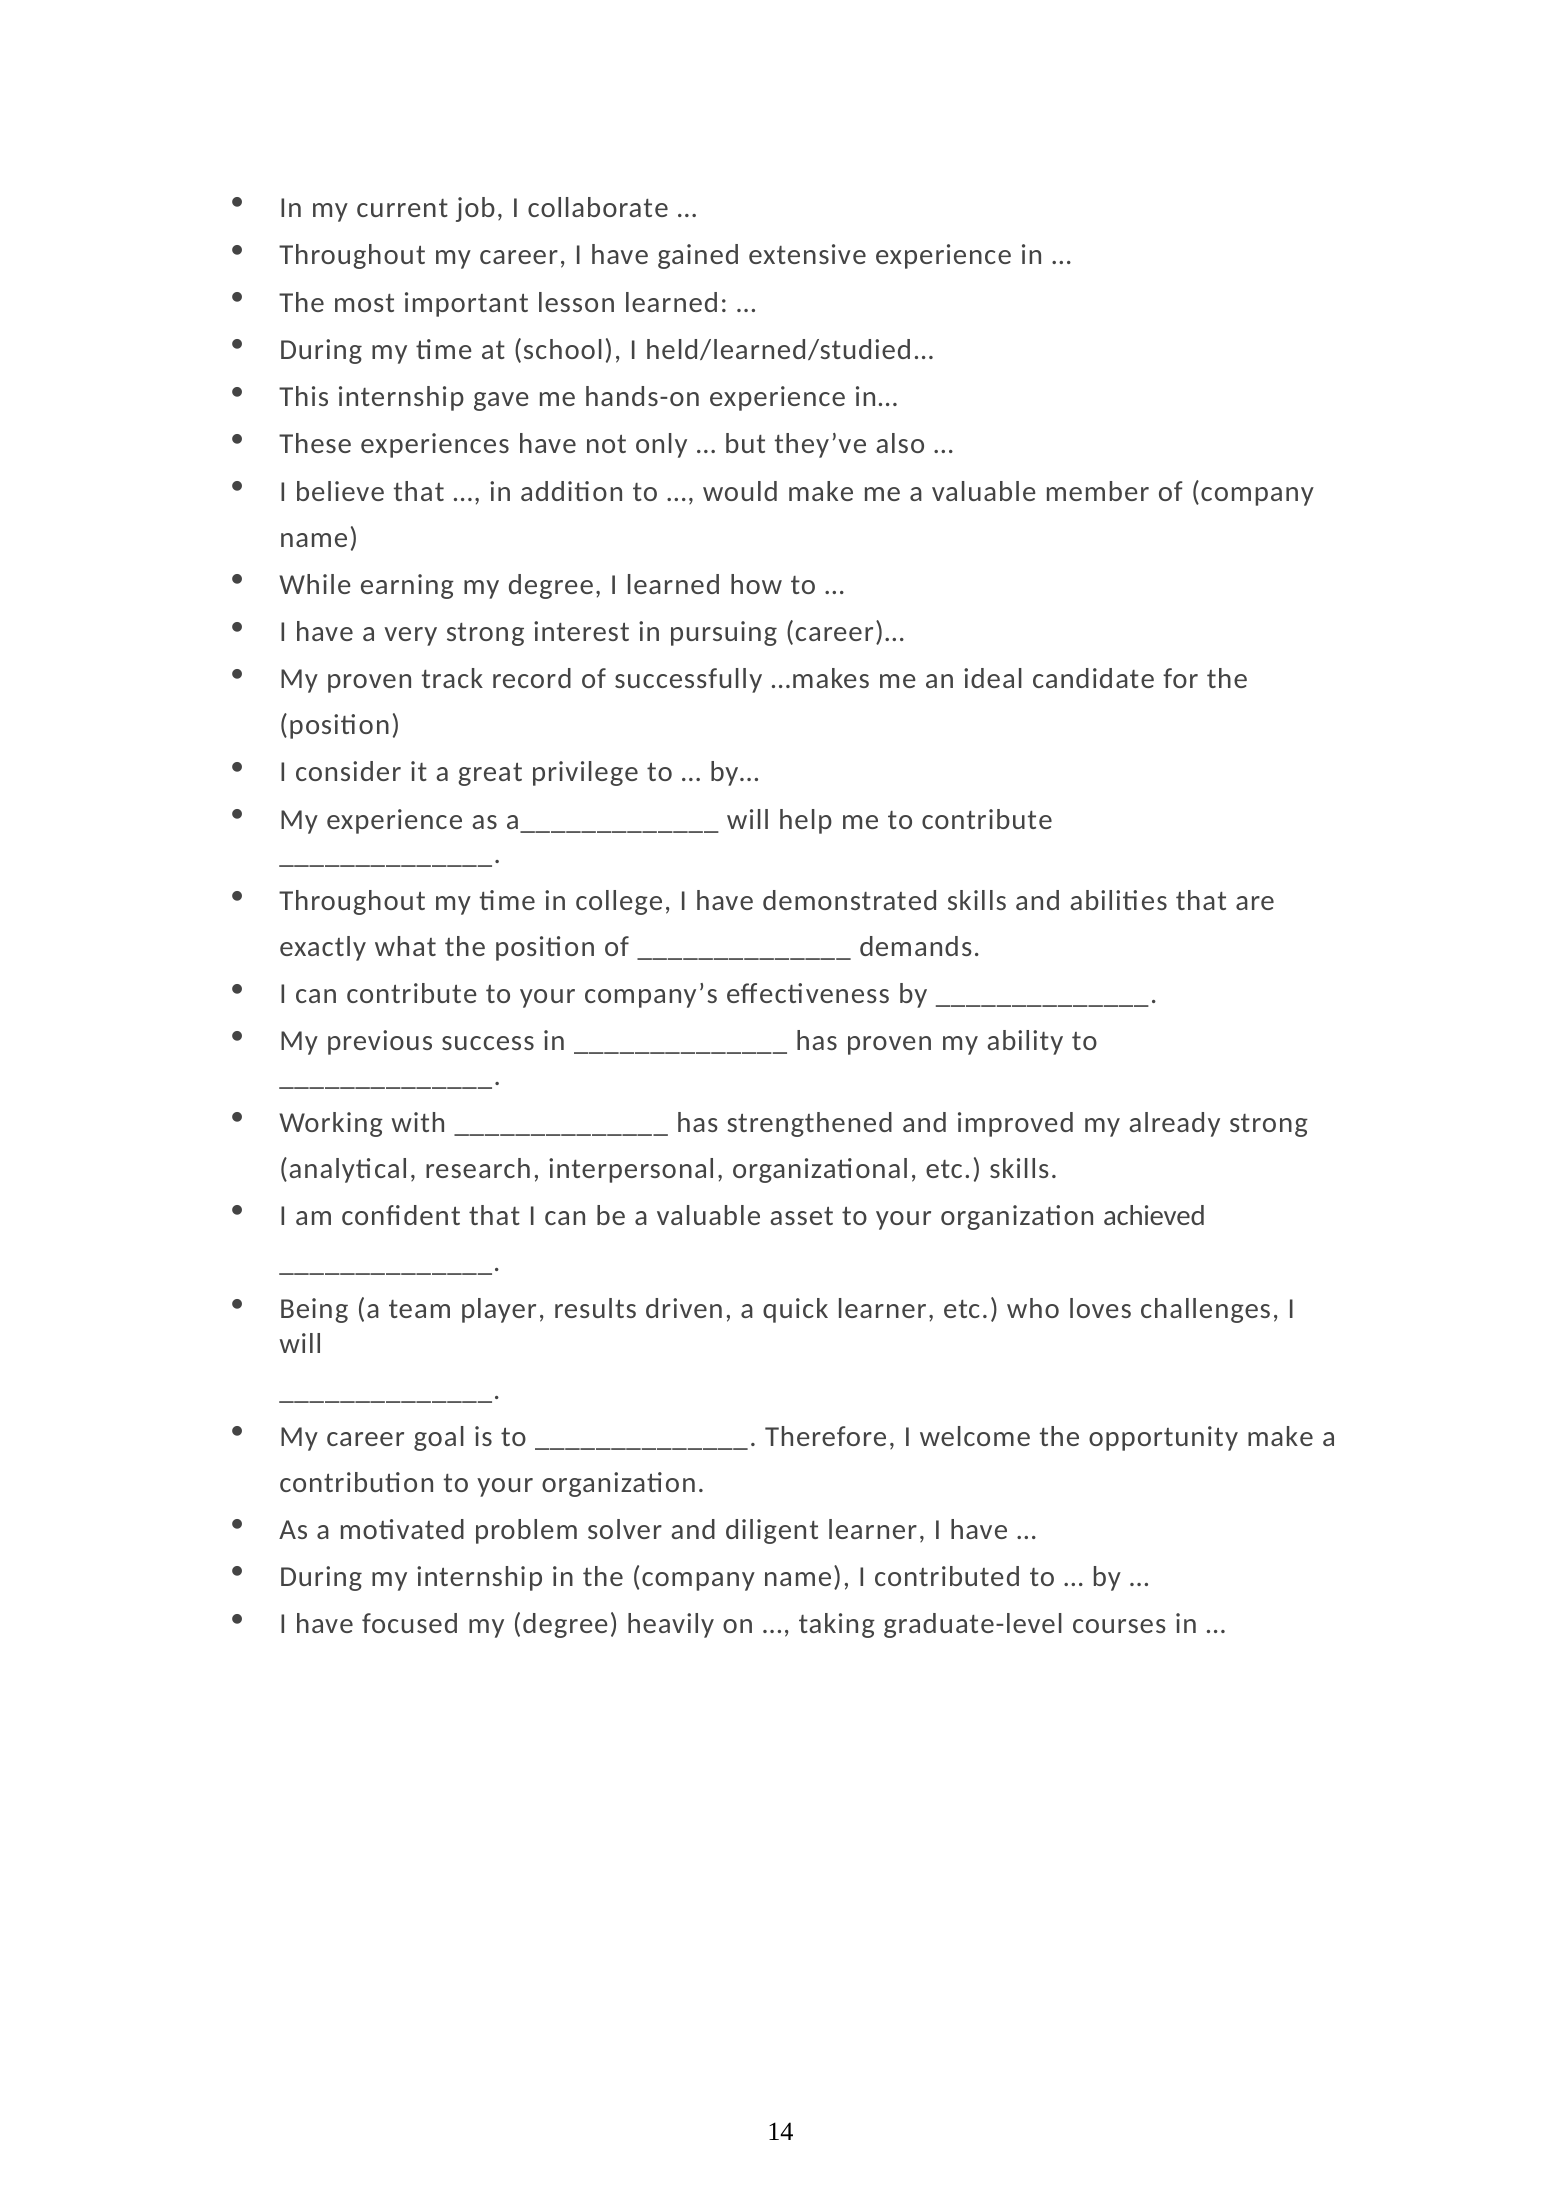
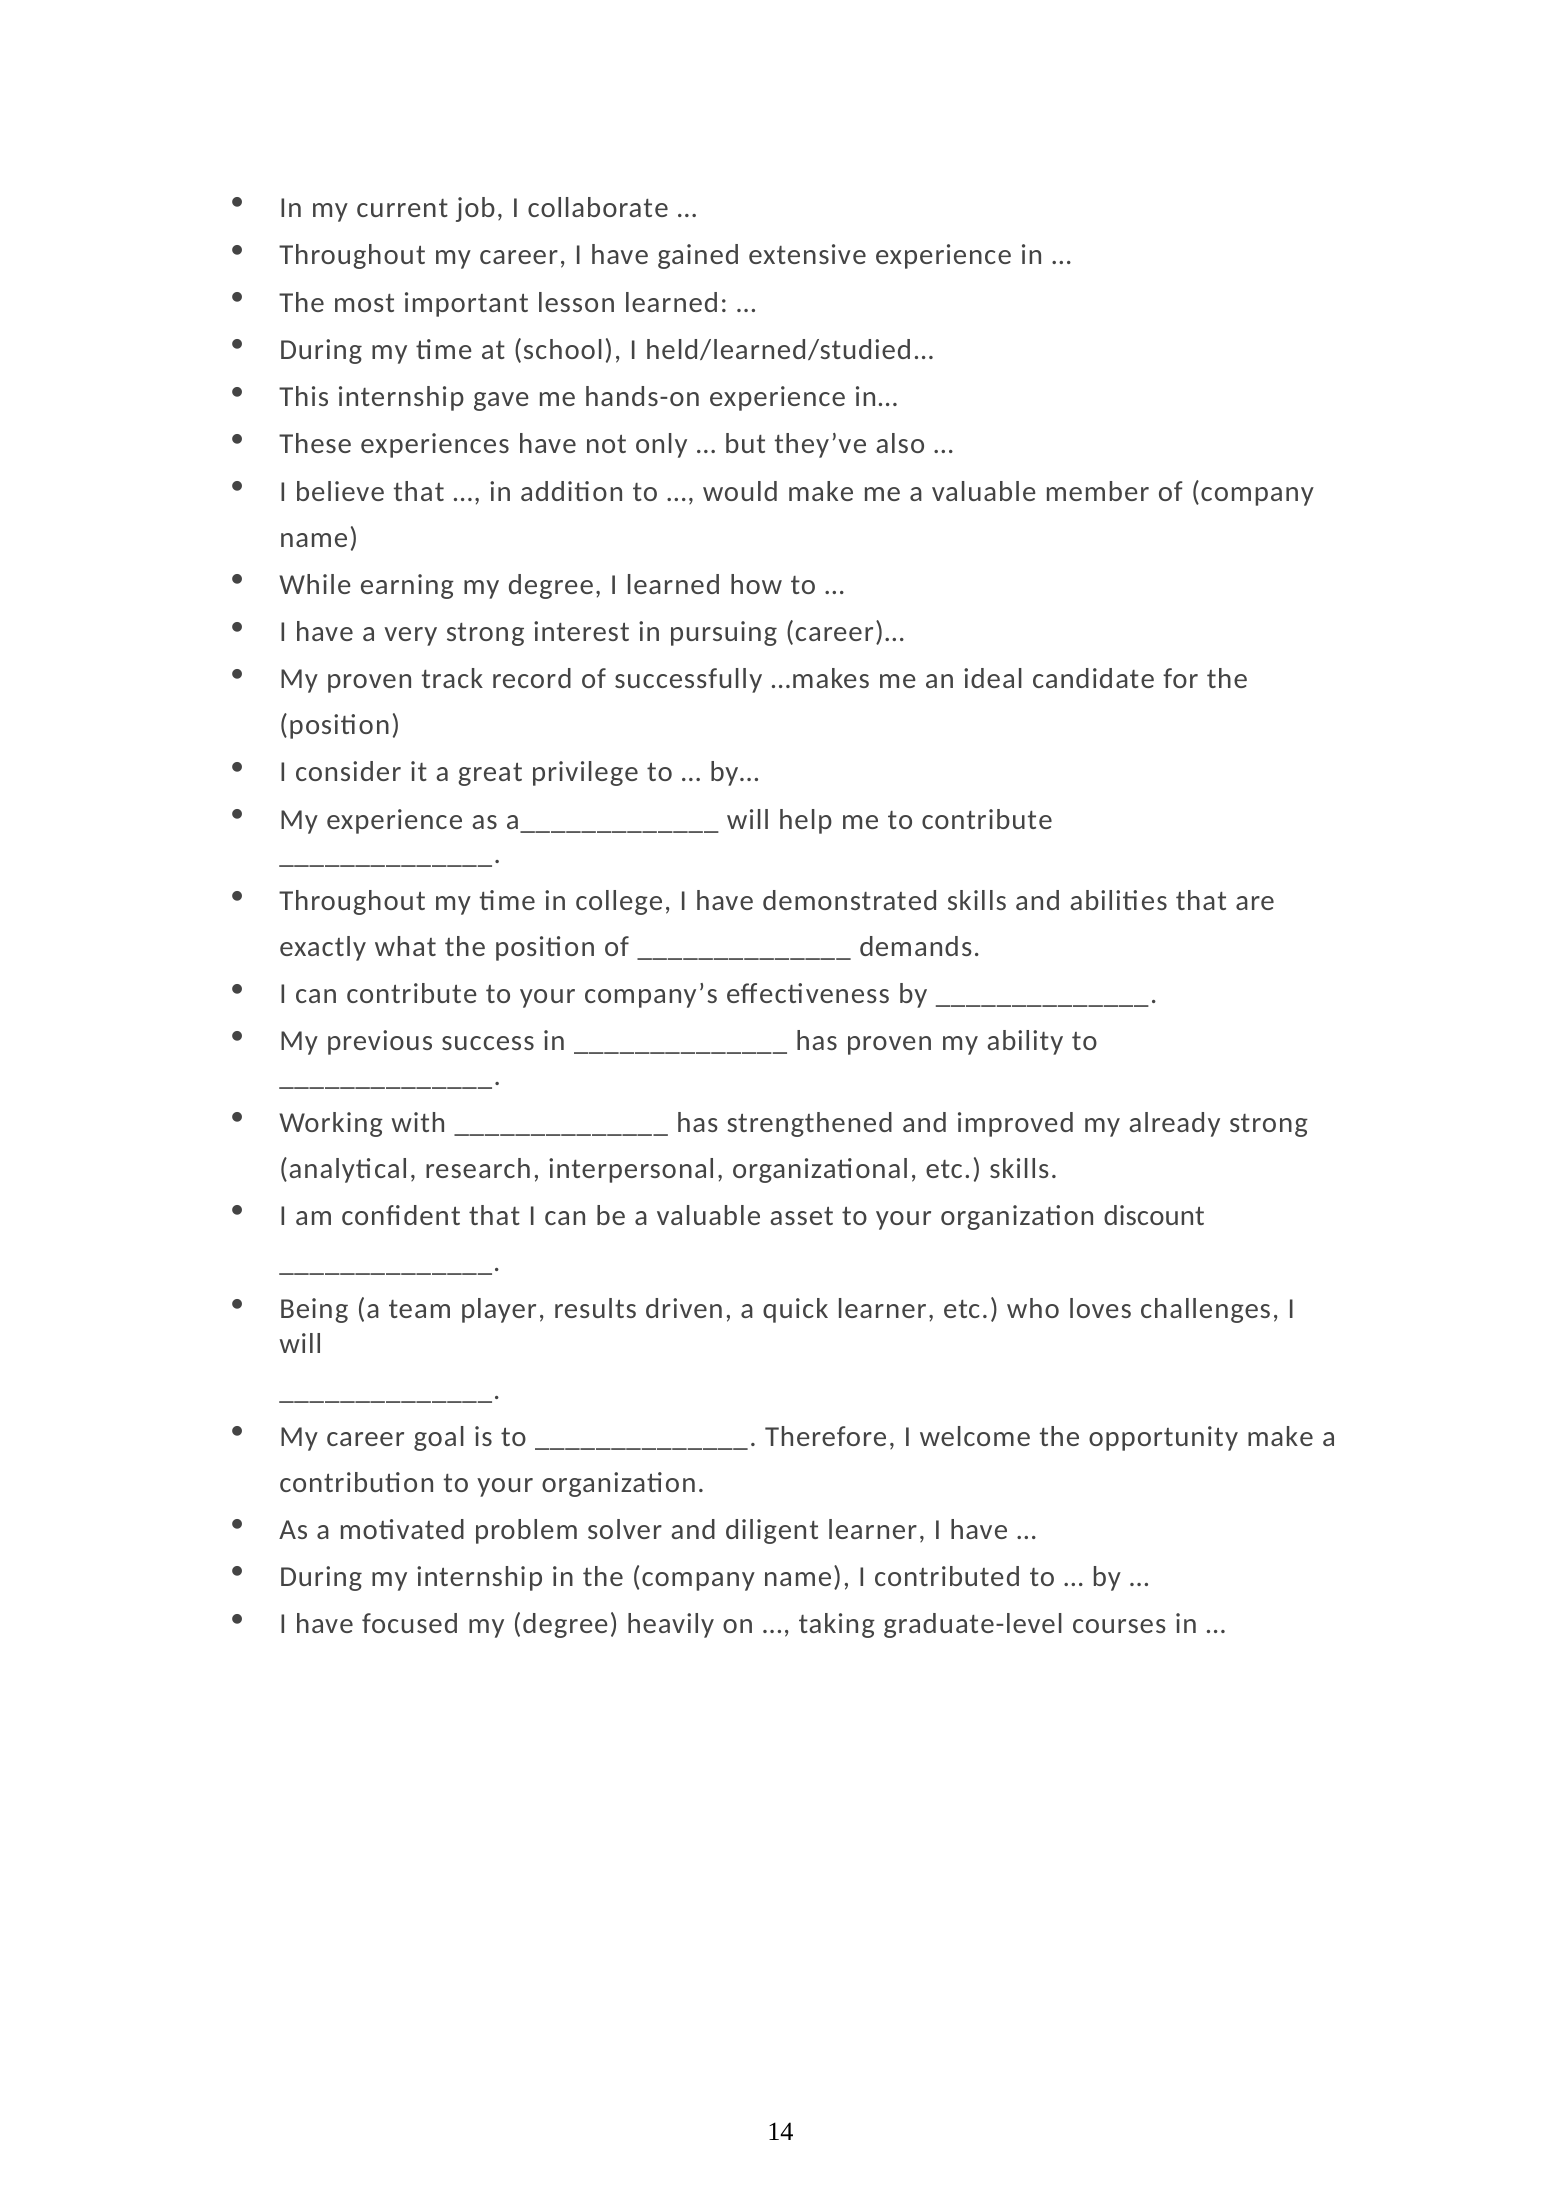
achieved: achieved -> discount (1154, 1216)
